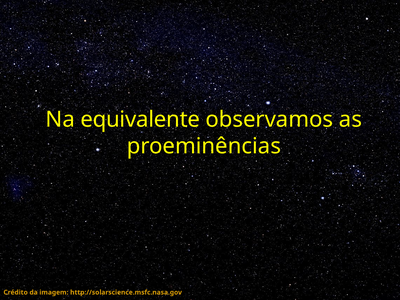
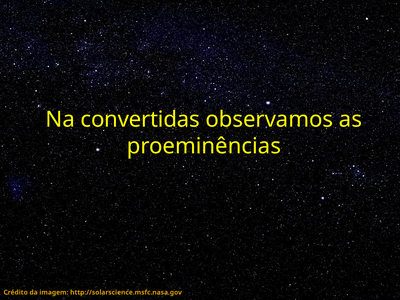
equivalente: equivalente -> convertidas (140, 120)
